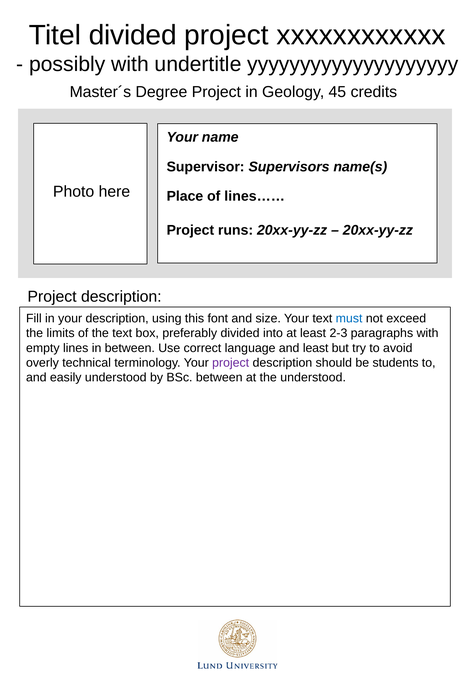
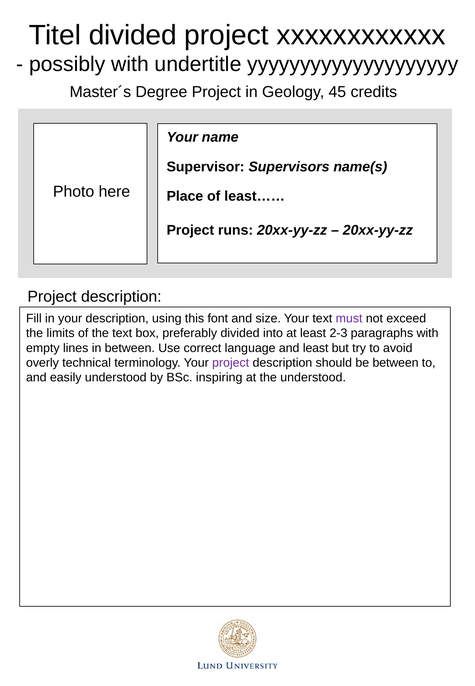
lines……: lines…… -> least…… (255, 196)
must colour: blue -> purple (349, 318)
be students: students -> between (396, 363)
BSc between: between -> inspiring (219, 378)
